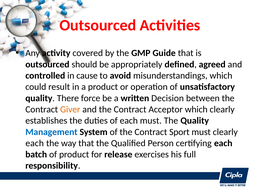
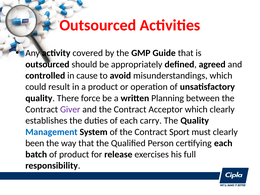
Decision: Decision -> Planning (168, 98)
Giver colour: orange -> purple (70, 109)
each must: must -> carry (151, 121)
each: each -> been (35, 143)
